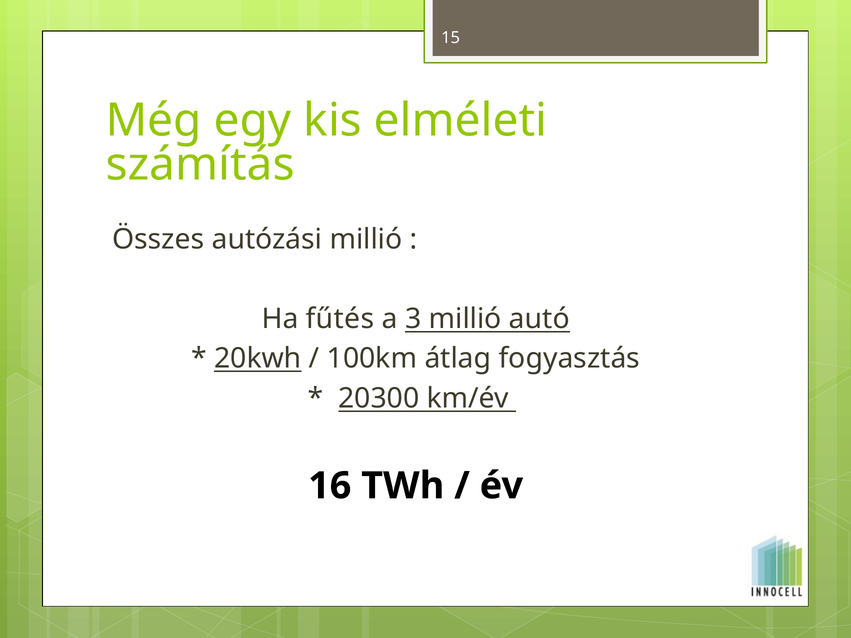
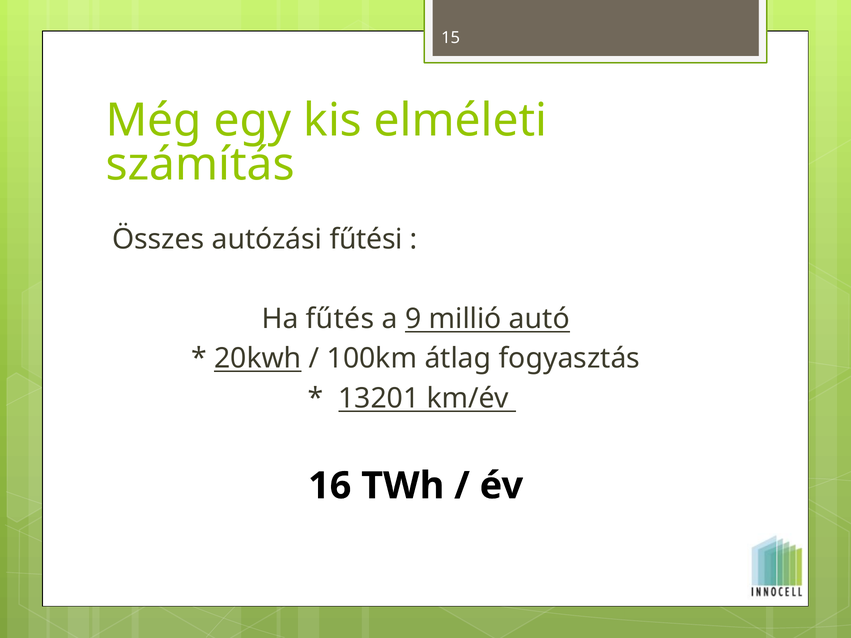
autózási millió: millió -> fűtési (366, 240)
3: 3 -> 9 (413, 319)
20300: 20300 -> 13201 (379, 398)
